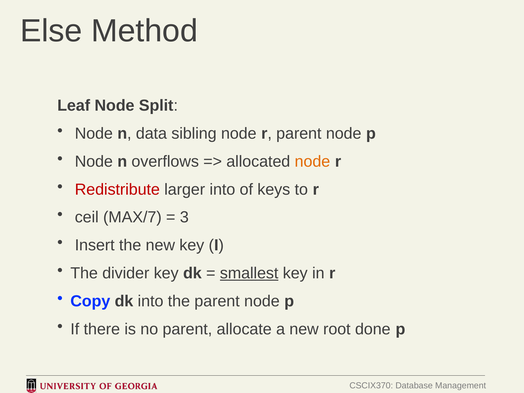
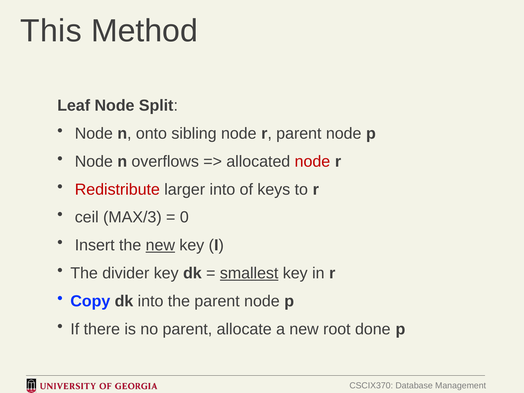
Else: Else -> This (51, 31)
data: data -> onto (151, 134)
node colour: orange -> red (312, 161)
MAX/7: MAX/7 -> MAX/3 (132, 217)
3: 3 -> 0 (184, 217)
new underline: none -> present (160, 245)
